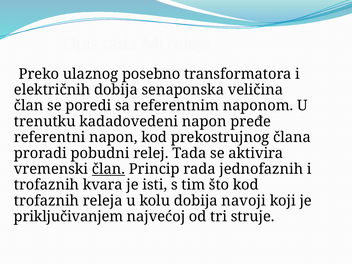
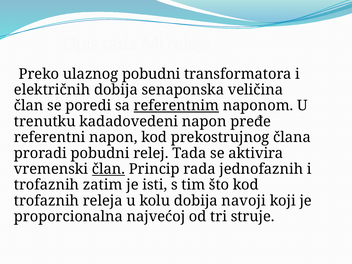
ulaznog posebno: posebno -> pobudni (151, 74)
referentnim underline: none -> present (176, 106)
kvara: kvara -> zatim (103, 185)
priključivanjem: priključivanjem -> proporcionalna (68, 217)
